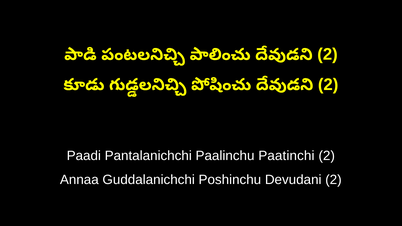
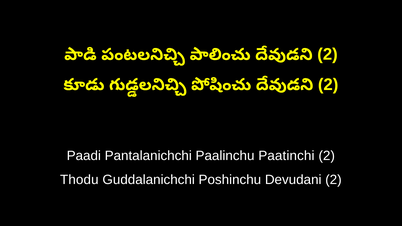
Annaa: Annaa -> Thodu (79, 180)
